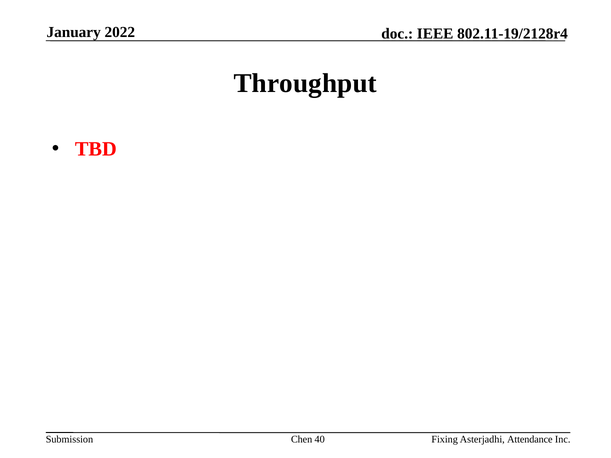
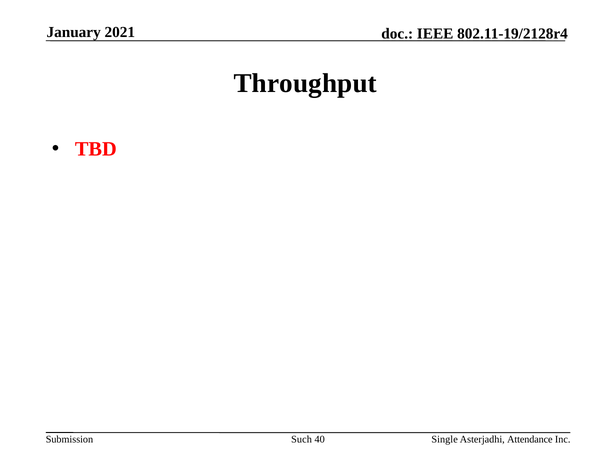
2022: 2022 -> 2021 (120, 32)
Chen: Chen -> Such (302, 439)
Fixing: Fixing -> Single (445, 439)
